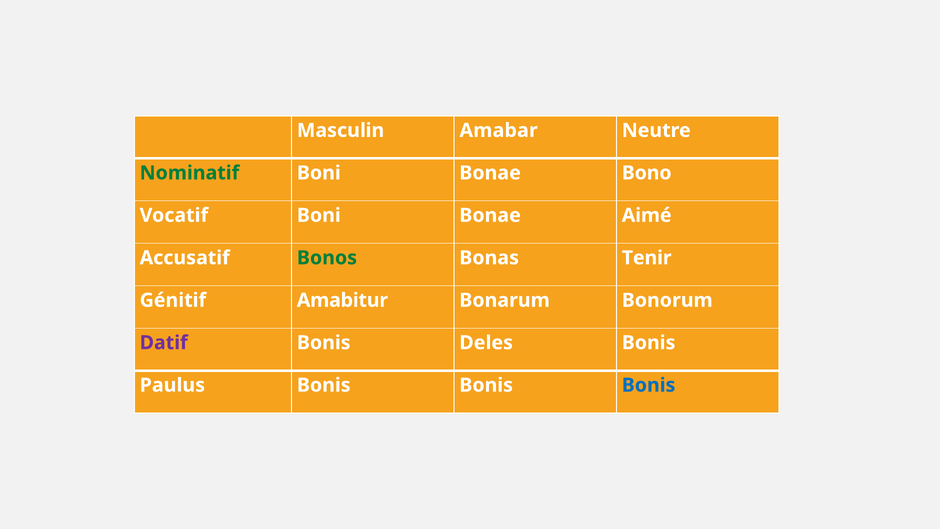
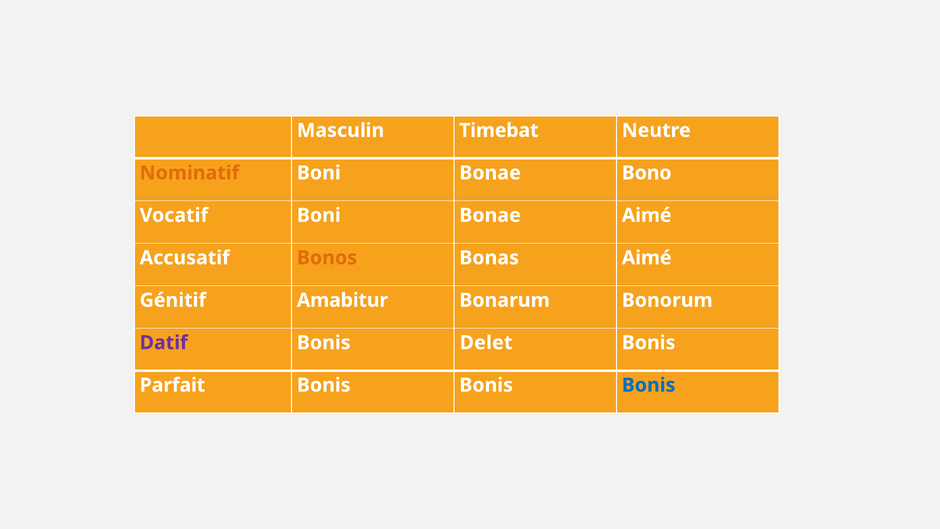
Amabar: Amabar -> Timebat (499, 130)
Nominatif colour: green -> orange (189, 173)
Bonos colour: green -> orange (327, 258)
Bonas Tenir: Tenir -> Aimé (647, 258)
Deles: Deles -> Delet (486, 343)
Paulus: Paulus -> Parfait (172, 385)
